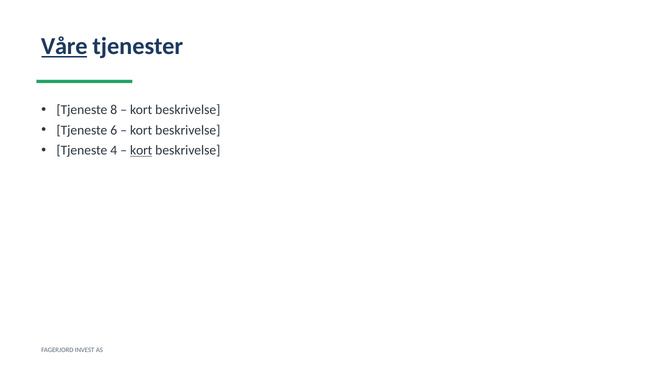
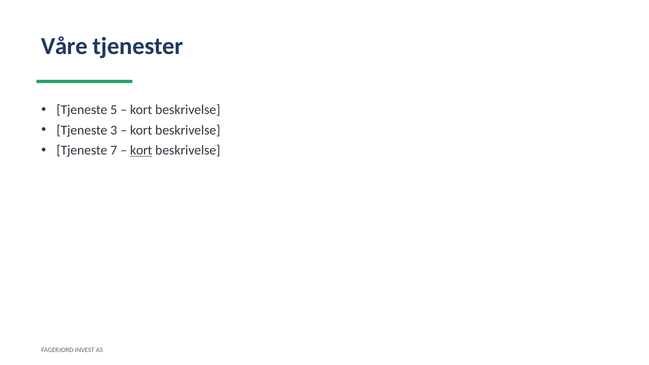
Våre underline: present -> none (64, 46)
8: 8 -> 5 (114, 110)
6: 6 -> 3 (114, 130)
4: 4 -> 7 (114, 151)
